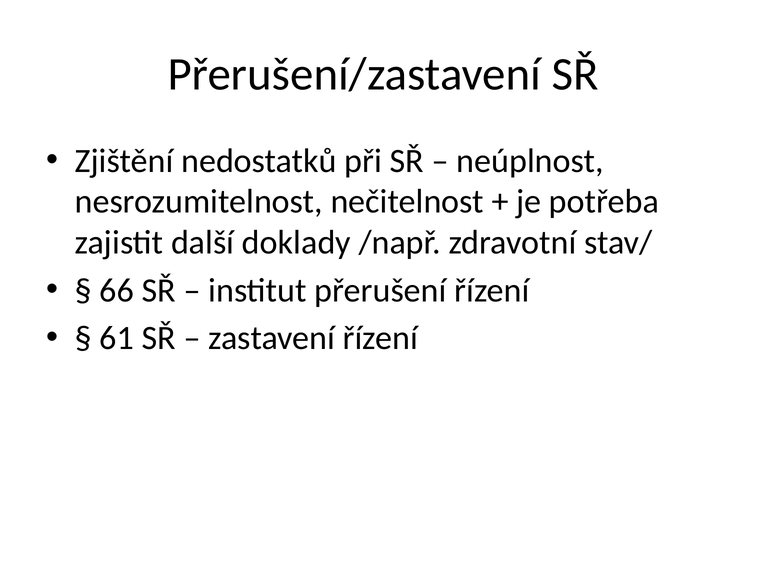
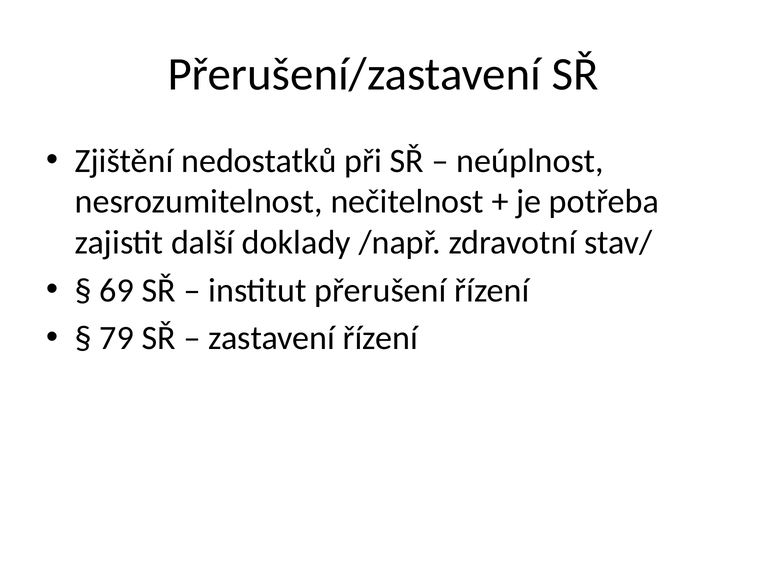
66: 66 -> 69 (117, 290)
61: 61 -> 79 (117, 338)
